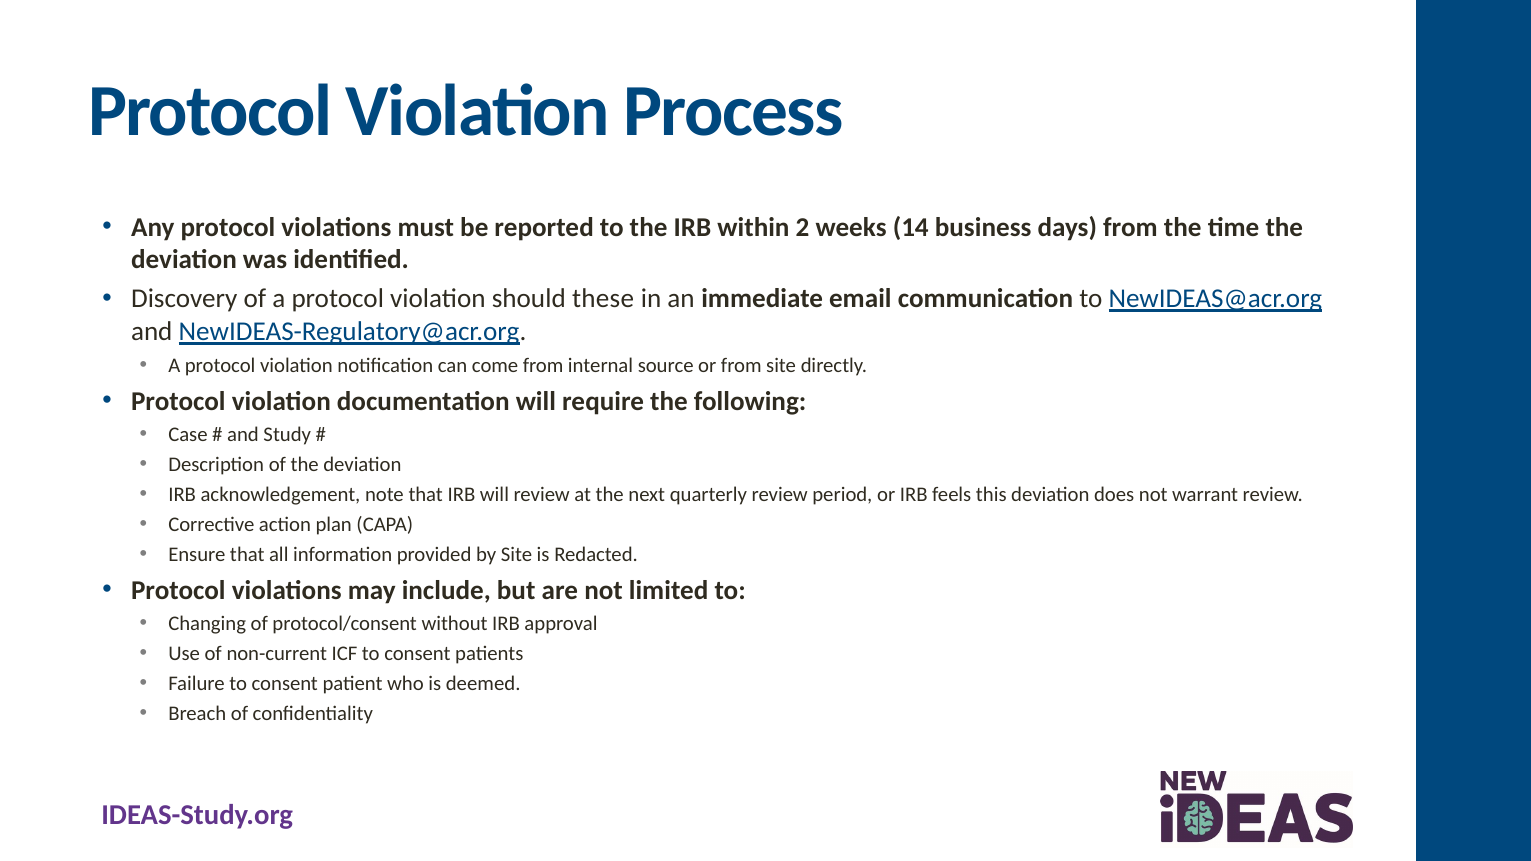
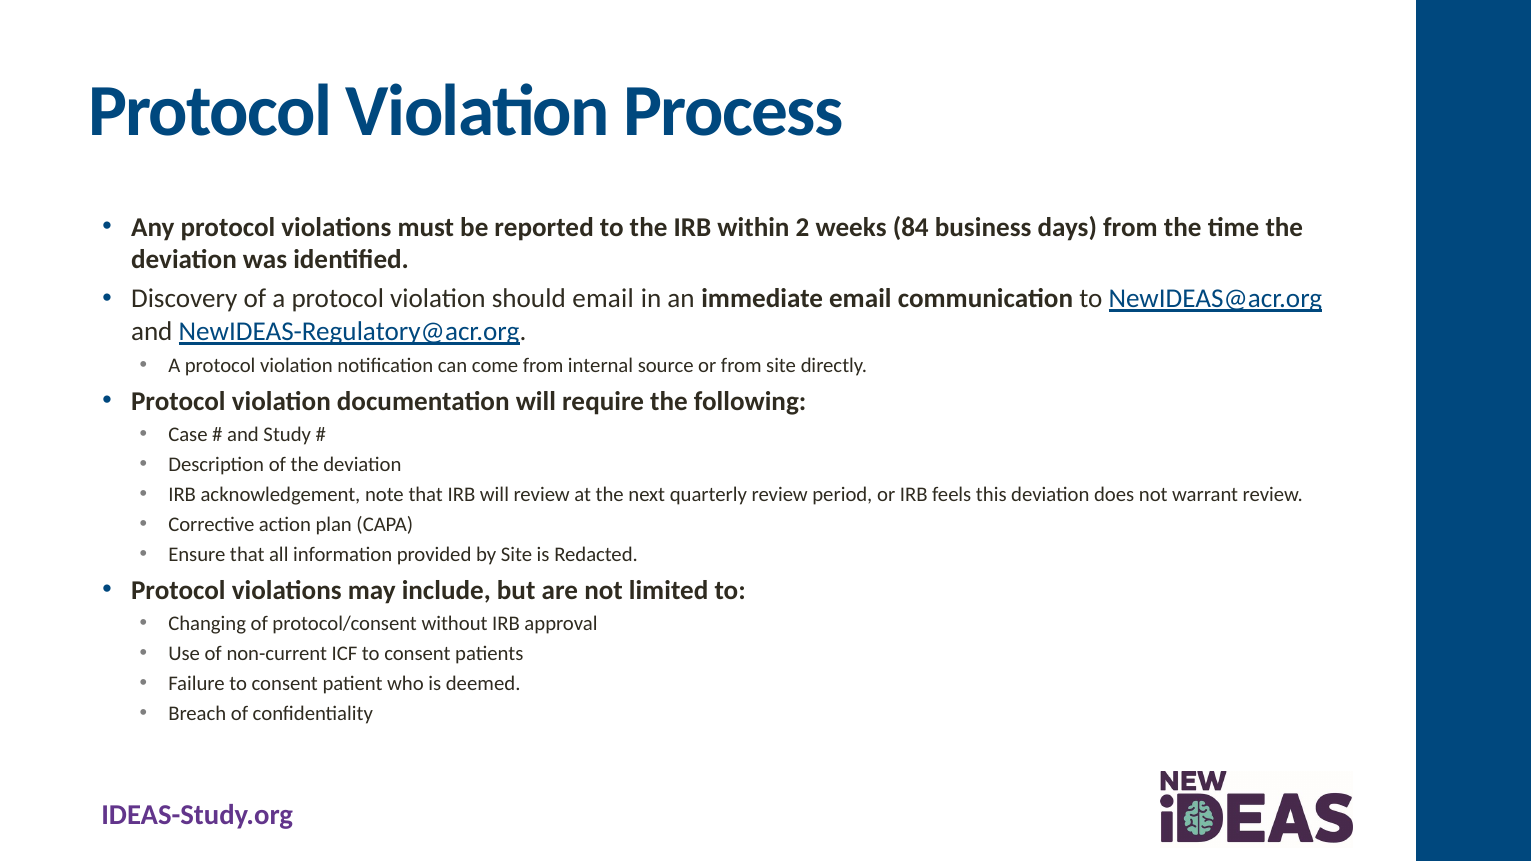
14: 14 -> 84 (911, 228)
should these: these -> email (603, 299)
